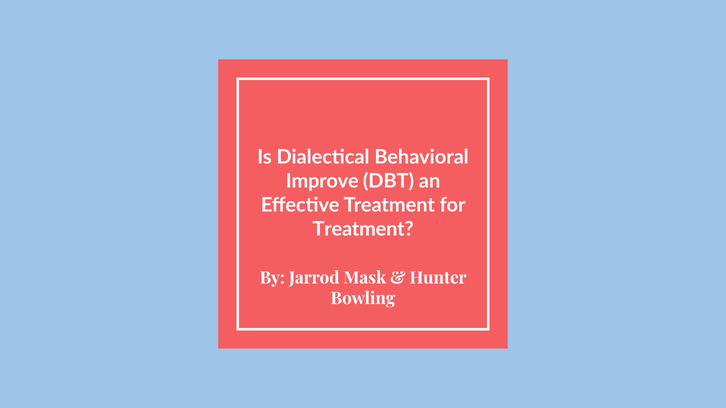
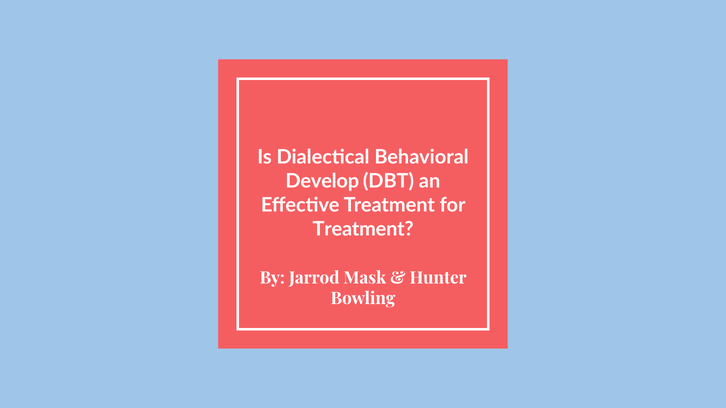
Improve: Improve -> Develop (322, 181)
